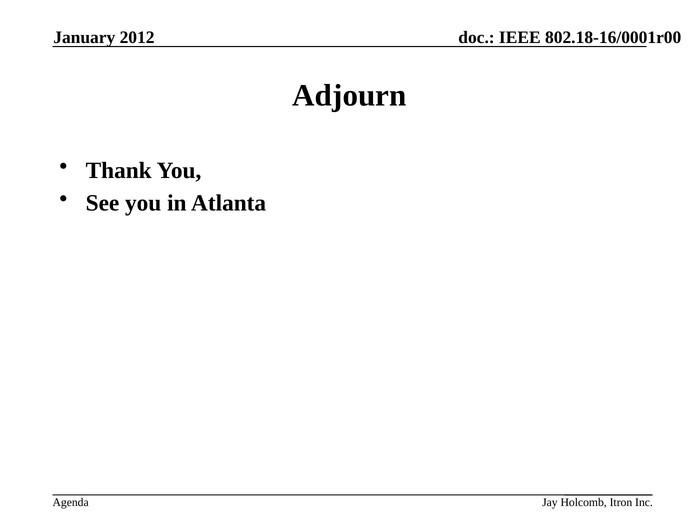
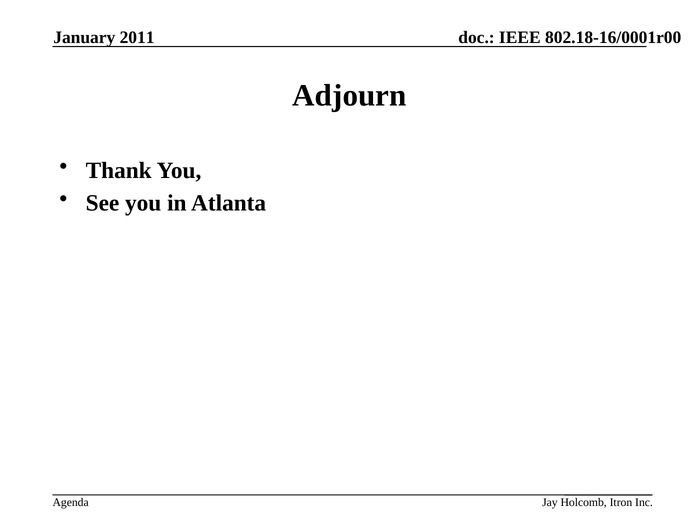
2012: 2012 -> 2011 (137, 37)
